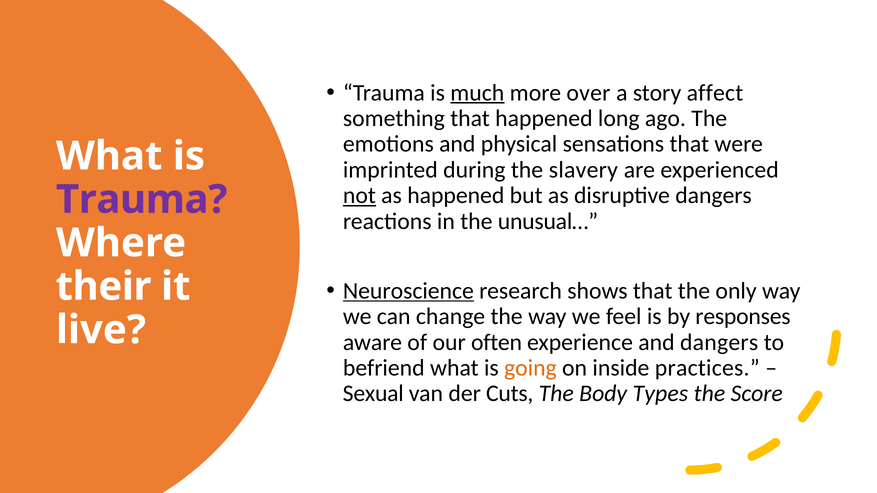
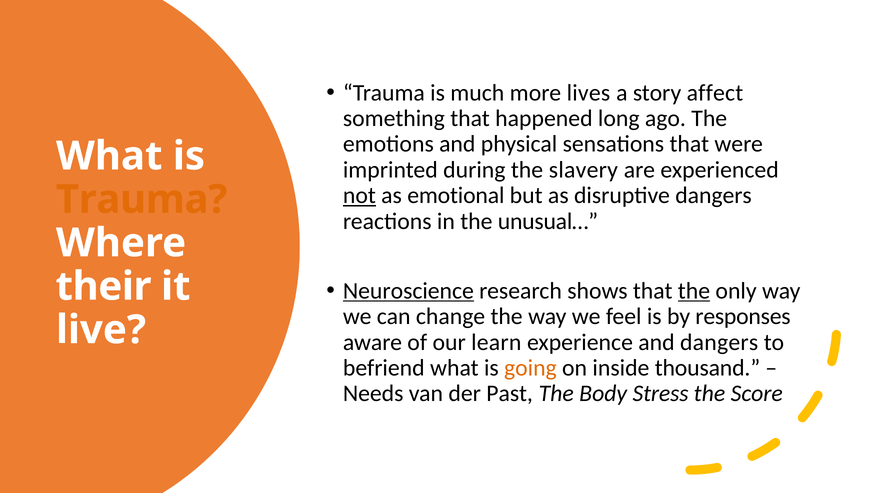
much underline: present -> none (477, 93)
over: over -> lives (588, 93)
as happened: happened -> emotional (456, 196)
Trauma colour: purple -> orange (142, 200)
the underline: none -> present (694, 291)
often: often -> learn (496, 342)
practices: practices -> thousand (707, 368)
Sexual: Sexual -> Needs (373, 394)
Cuts: Cuts -> Past (510, 394)
Types: Types -> Stress (661, 394)
